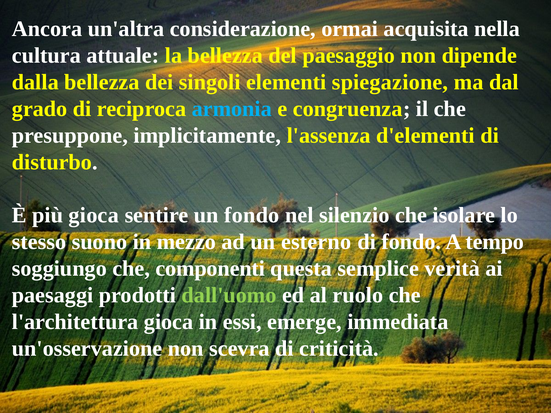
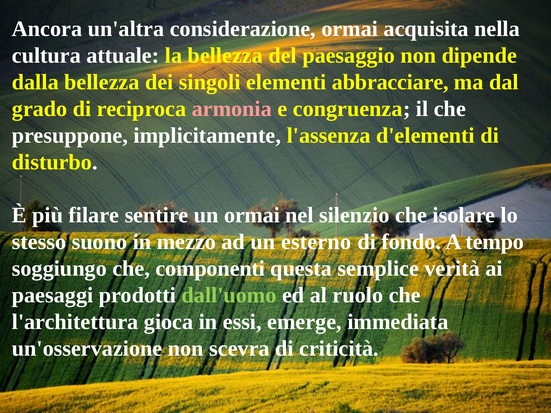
spiegazione: spiegazione -> abbracciare (390, 82)
armonia colour: light blue -> pink (232, 109)
più gioca: gioca -> filare (94, 215)
un fondo: fondo -> ormai (252, 215)
